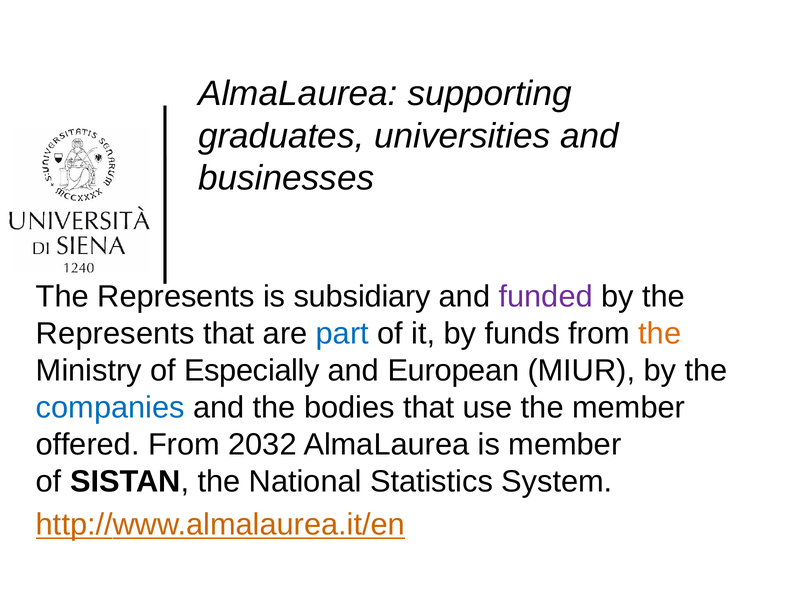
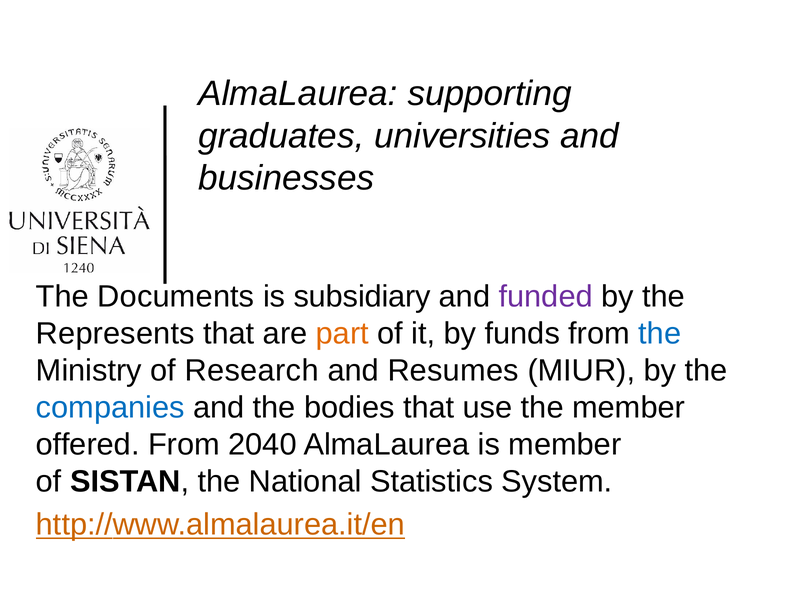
Represents: Represents -> Documents (176, 297)
part colour: blue -> orange (342, 334)
the colour: orange -> blue (660, 334)
Especially: Especially -> Research (252, 371)
European: European -> Resumes (453, 371)
2032: 2032 -> 2040 (262, 445)
